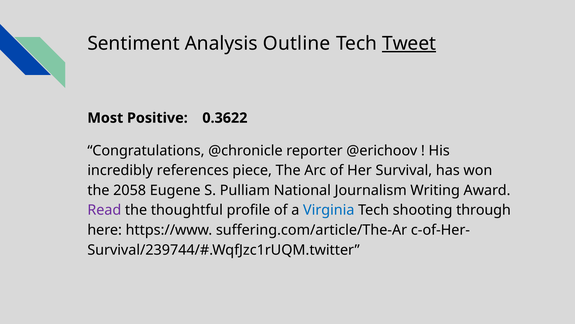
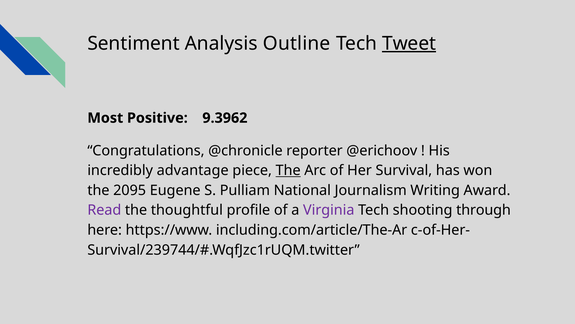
0.3622: 0.3622 -> 9.3962 (225, 118)
references: references -> advantage (193, 170)
The underline: none -> present (288, 170)
2058: 2058 -> 2095 (130, 190)
Virginia colour: blue -> purple (329, 210)
suffering.com/article/The-Ar: suffering.com/article/The-Ar -> including.com/article/The-Ar (312, 230)
